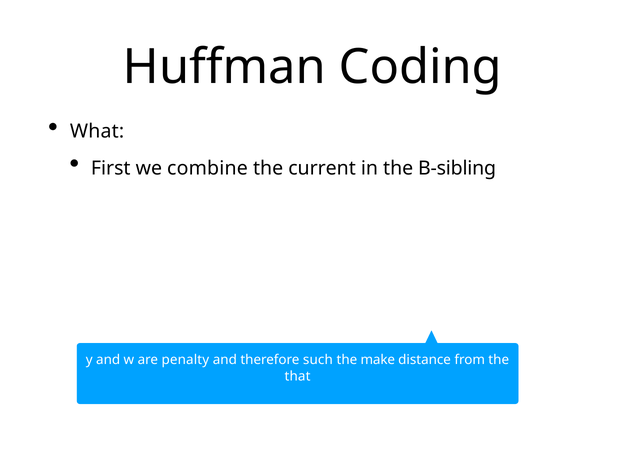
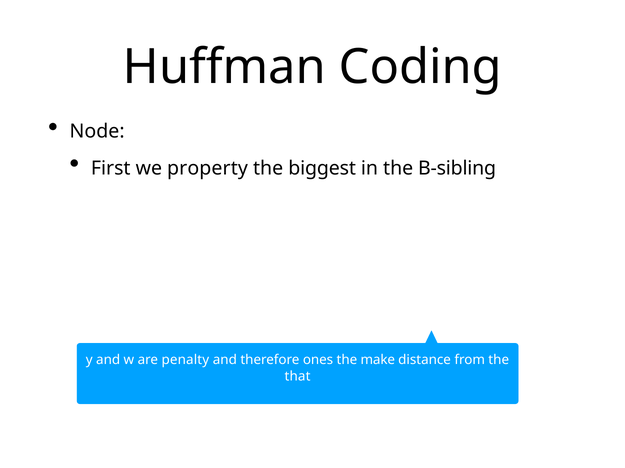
What: What -> Node (97, 131)
combine: combine -> property (207, 168)
current: current -> biggest (322, 168)
such: such -> ones (318, 361)
